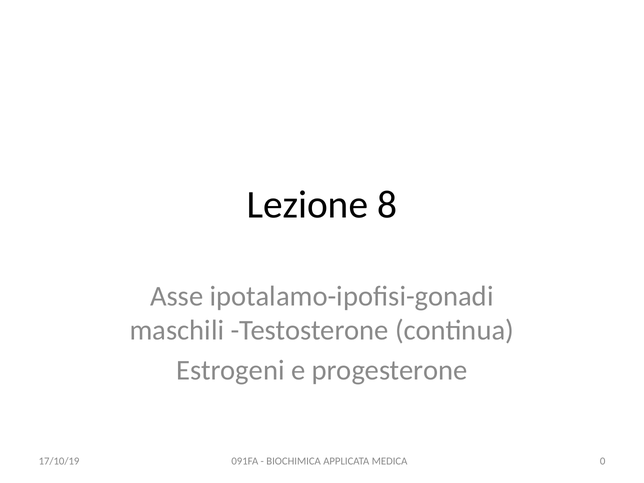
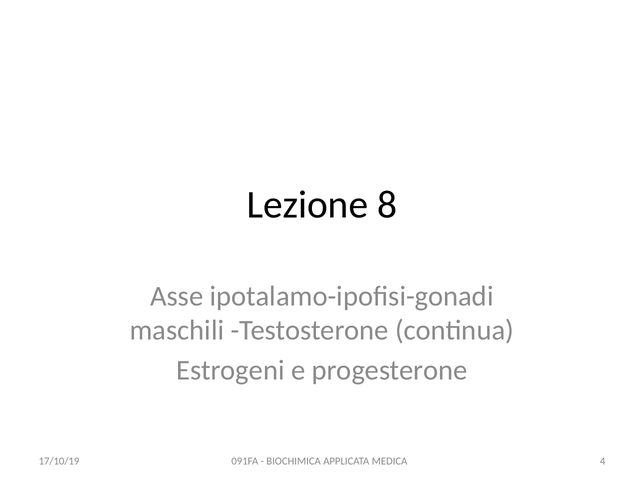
0: 0 -> 4 (603, 461)
